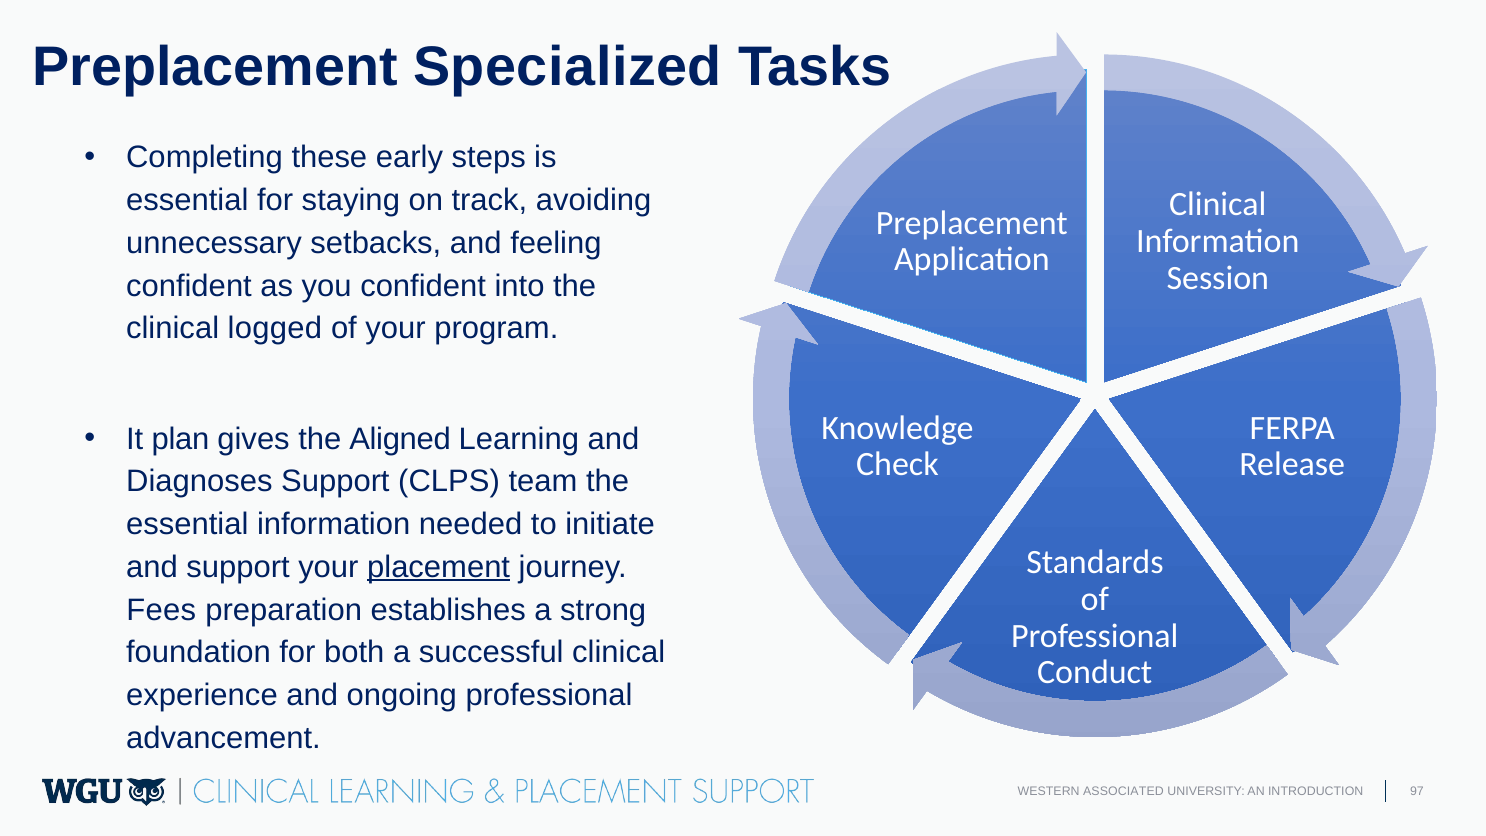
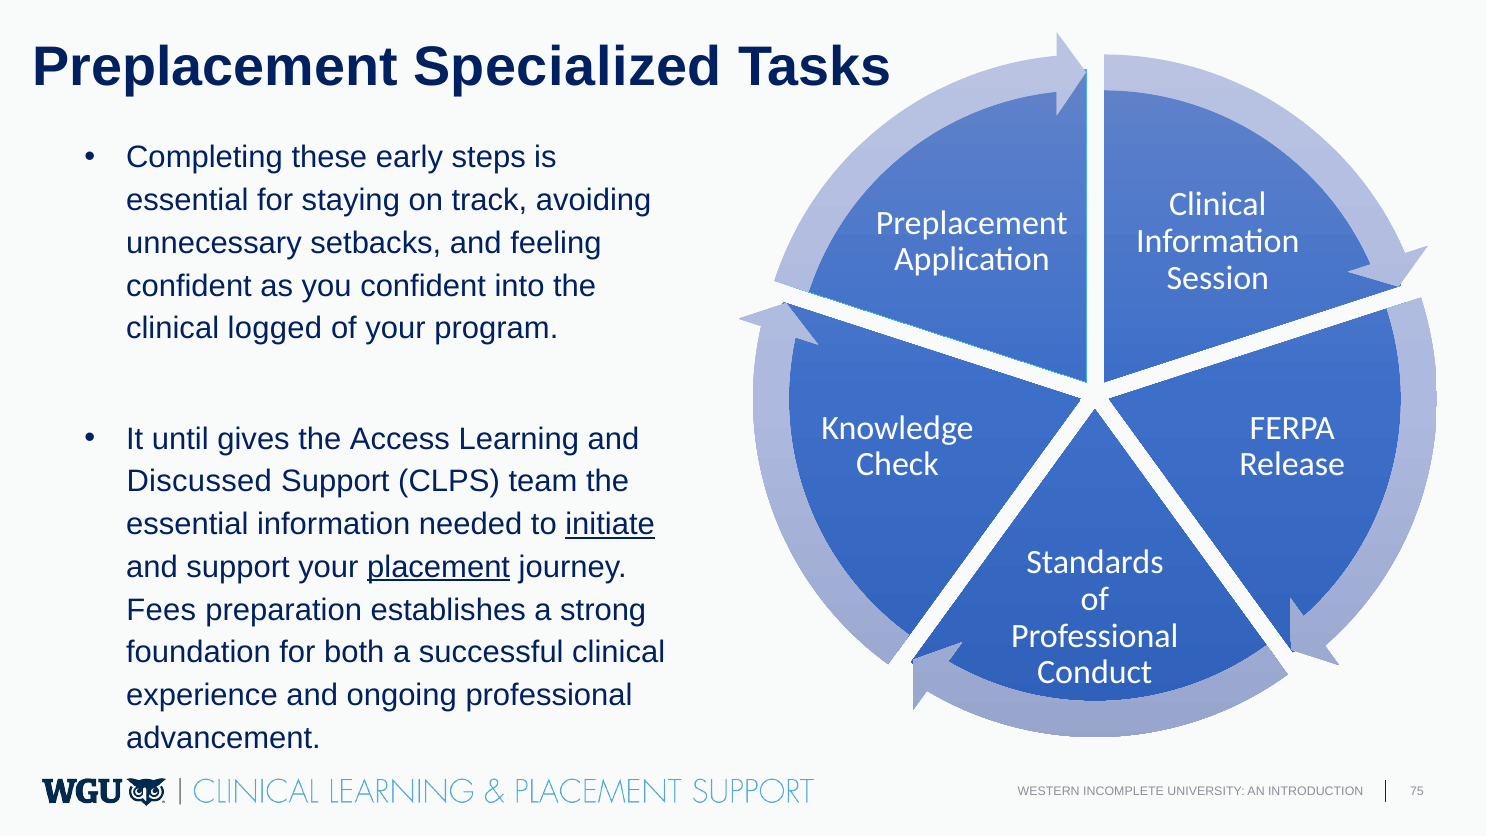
plan: plan -> until (180, 439)
Aligned: Aligned -> Access (400, 439)
Diagnoses: Diagnoses -> Discussed (199, 482)
initiate underline: none -> present (610, 524)
ASSOCIATED: ASSOCIATED -> INCOMPLETE (1123, 791)
97: 97 -> 75 (1417, 791)
